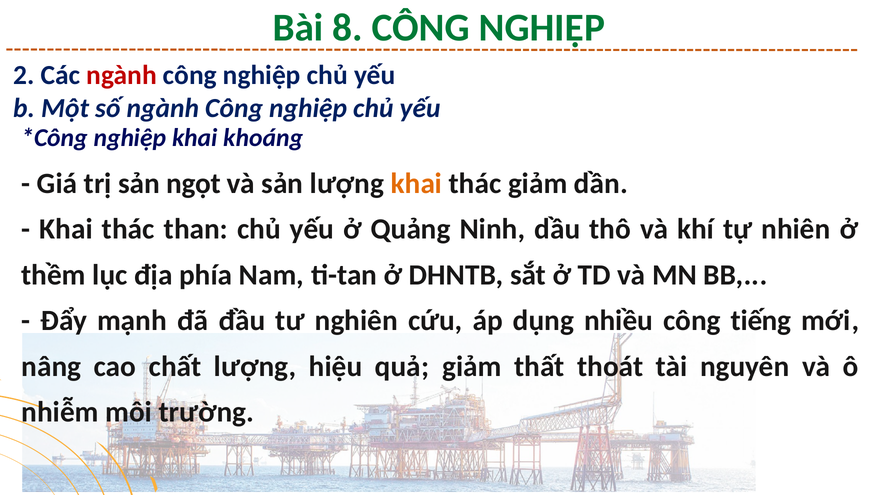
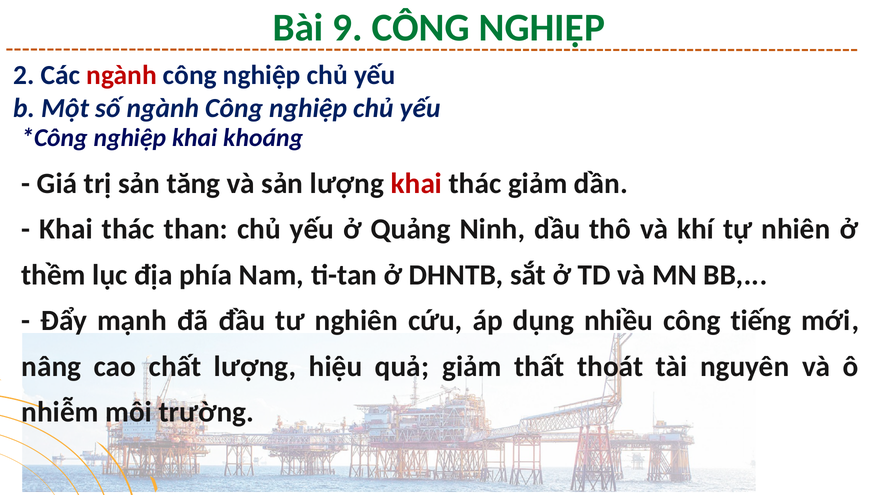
8: 8 -> 9 (348, 28)
ngọt: ngọt -> tăng (194, 183)
khai colour: orange -> red (416, 183)
